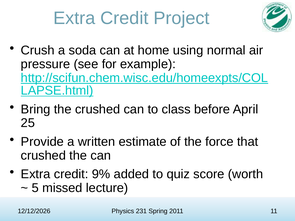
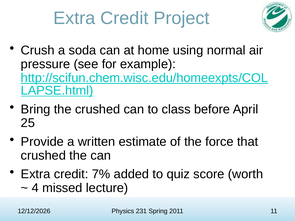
9%: 9% -> 7% (101, 174)
5: 5 -> 4 (35, 188)
